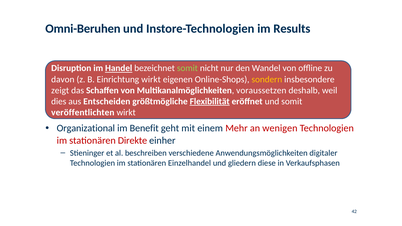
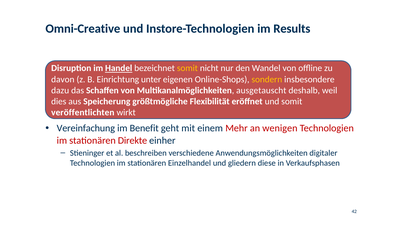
Omni-Beruhen: Omni-Beruhen -> Omni-Creative (83, 29)
somit colour: light green -> yellow (187, 68)
Einrichtung wirkt: wirkt -> unter (151, 79)
zeigt: zeigt -> dazu (60, 90)
voraussetzen: voraussetzen -> ausgetauscht (261, 90)
Entscheiden: Entscheiden -> Speicherung (107, 101)
Flexibilität underline: present -> none (210, 101)
Organizational: Organizational -> Vereinfachung (86, 128)
